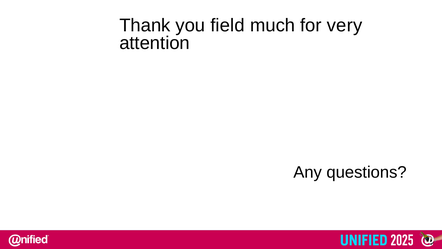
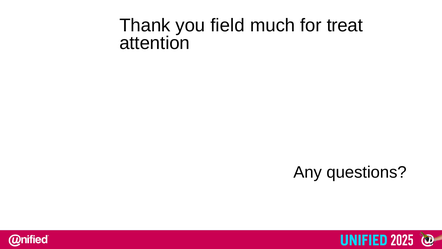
very: very -> treat (345, 25)
